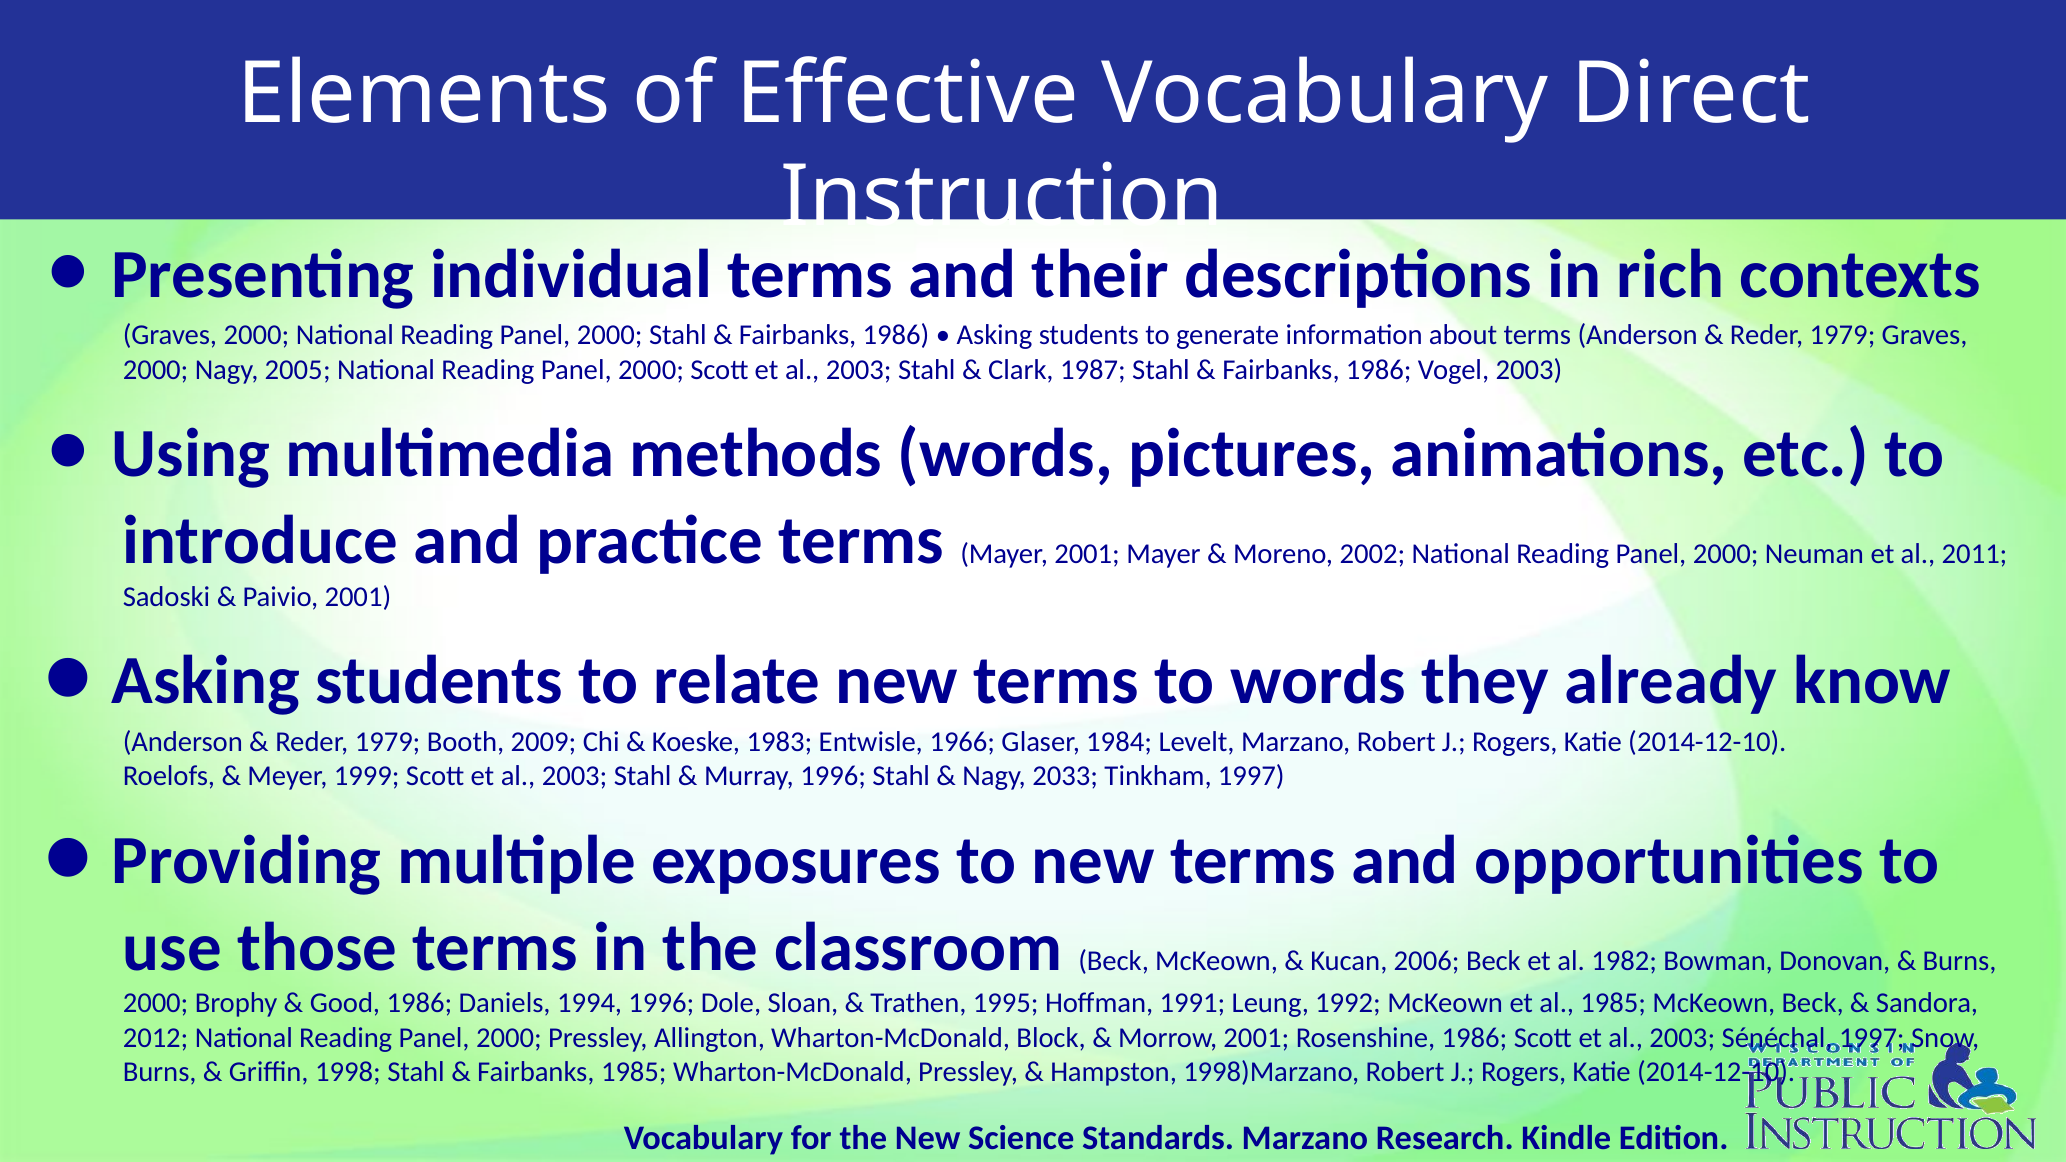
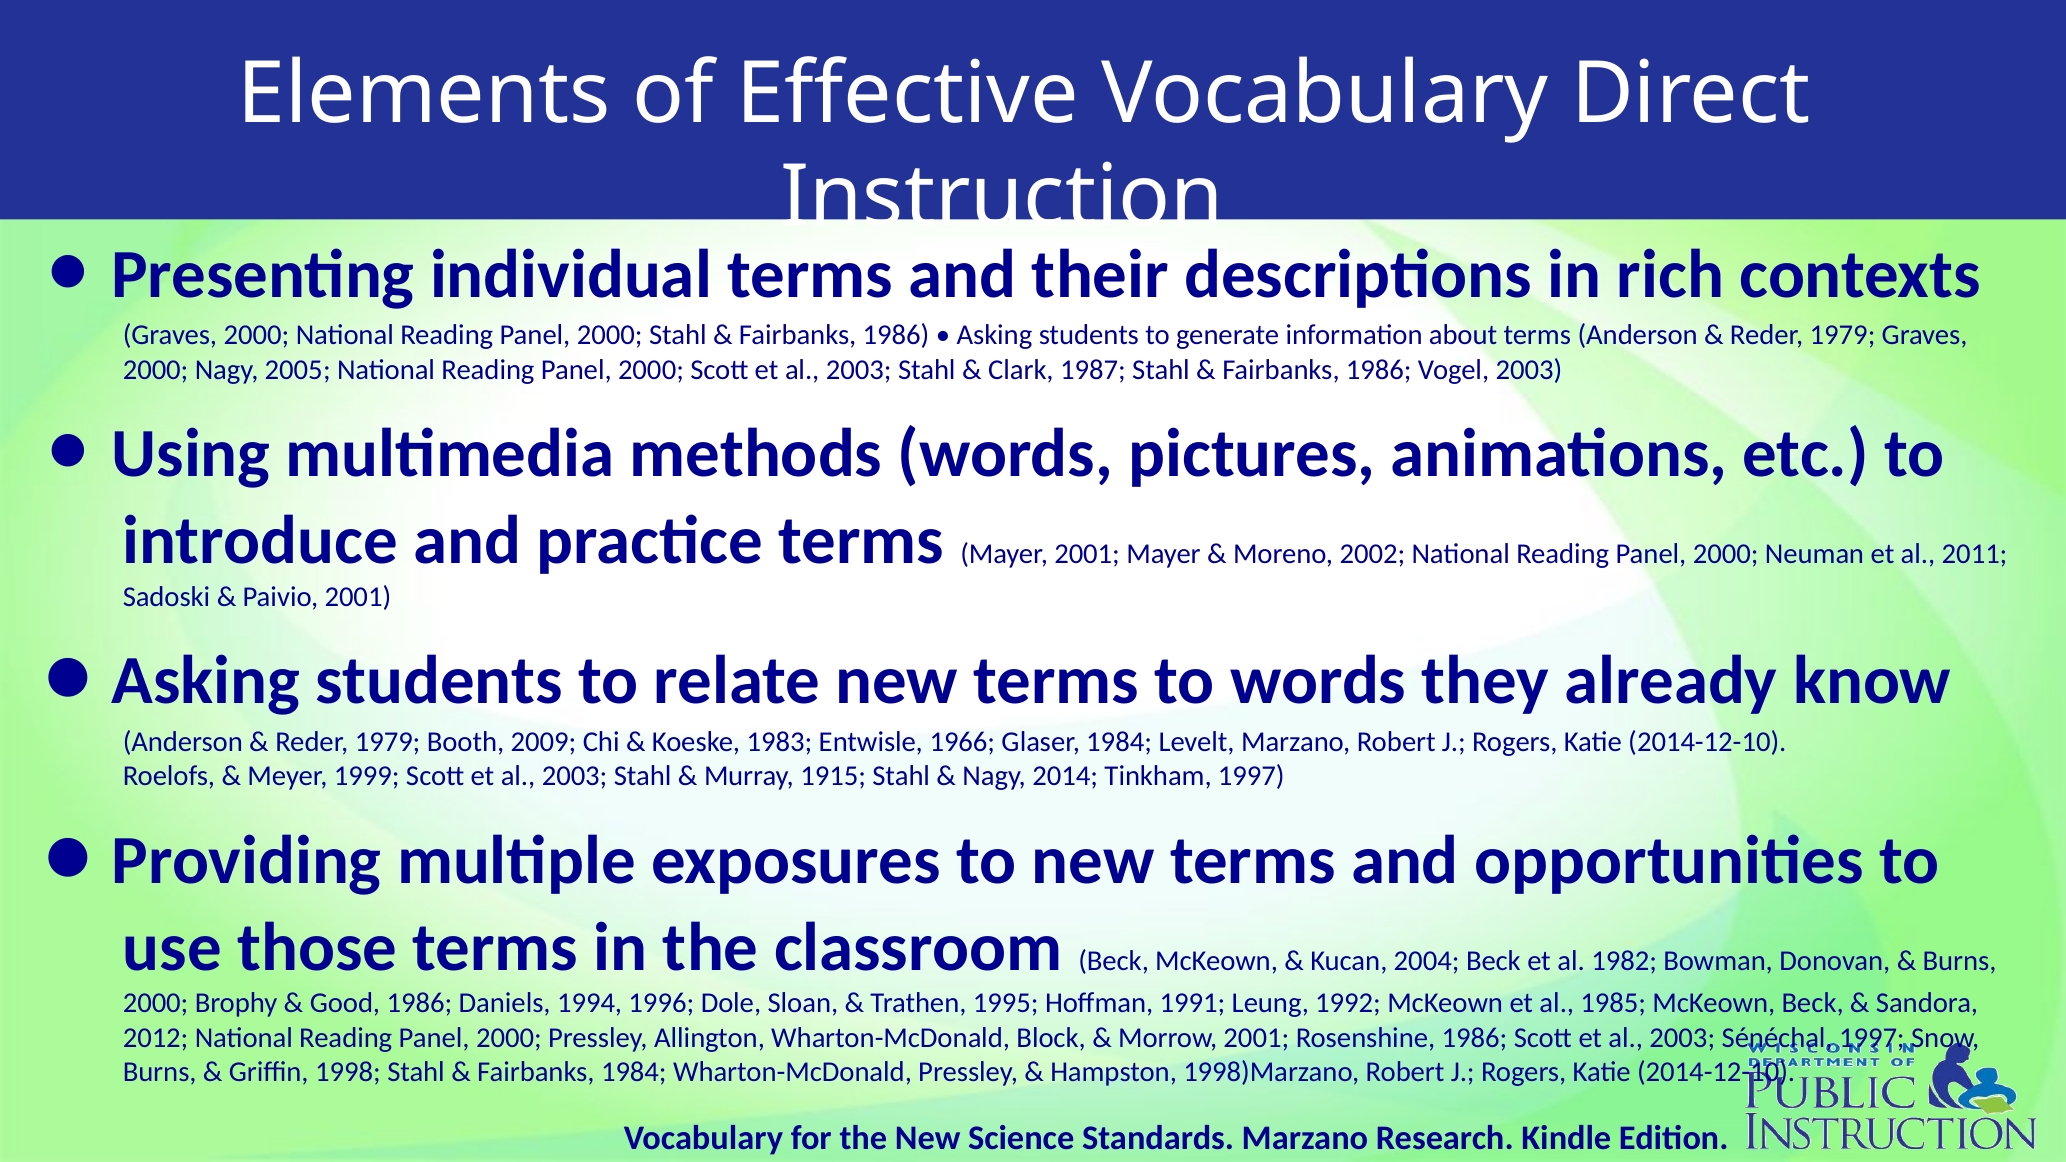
Murray 1996: 1996 -> 1915 (833, 776)
2033: 2033 -> 2014 (1065, 776)
2006: 2006 -> 2004 (1427, 961)
Fairbanks 1985: 1985 -> 1984 (634, 1072)
